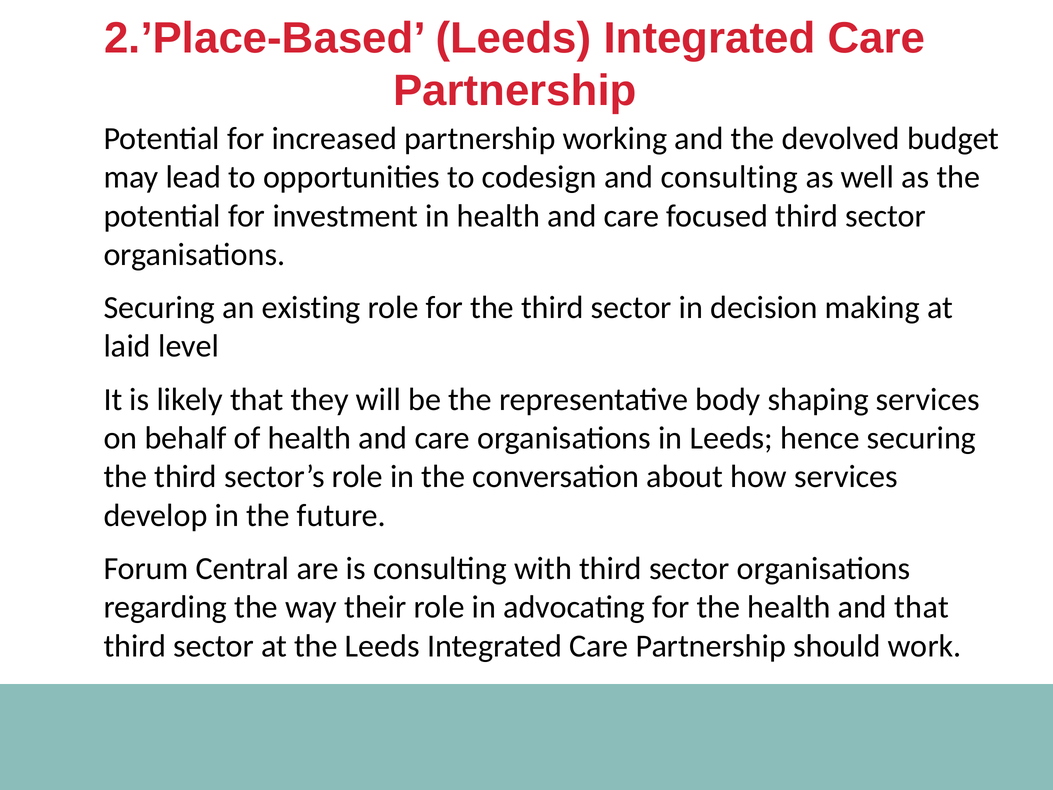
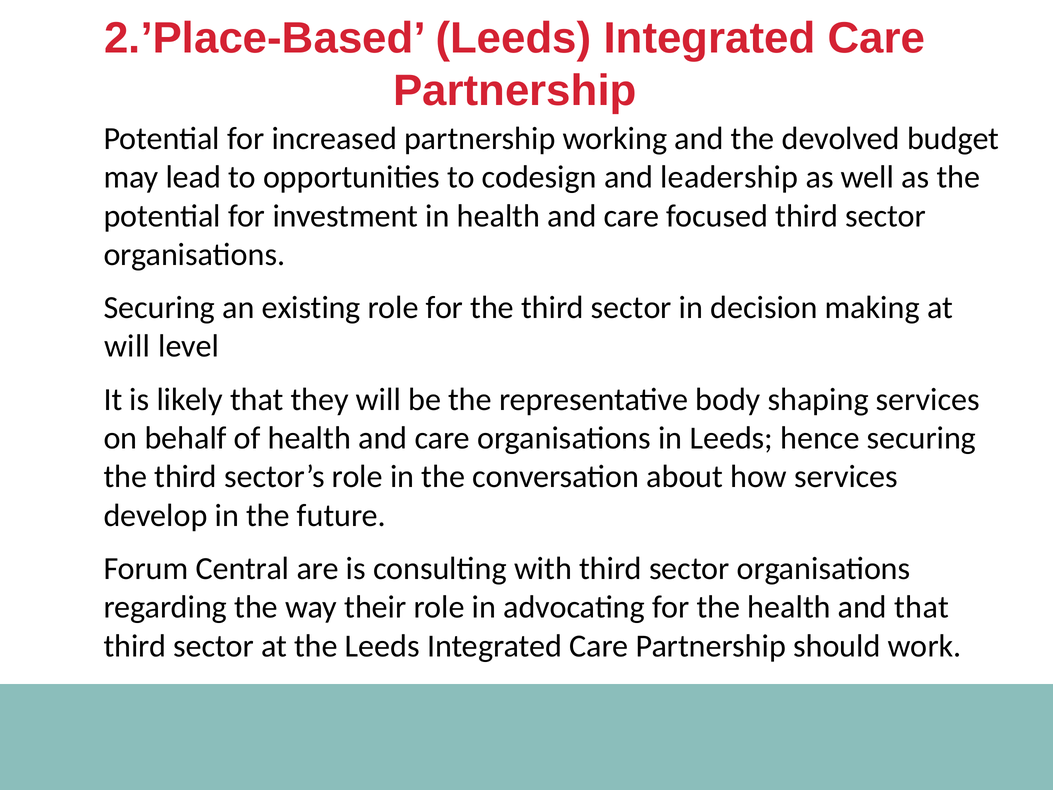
and consulting: consulting -> leadership (729, 177)
laid: laid -> will (127, 346)
